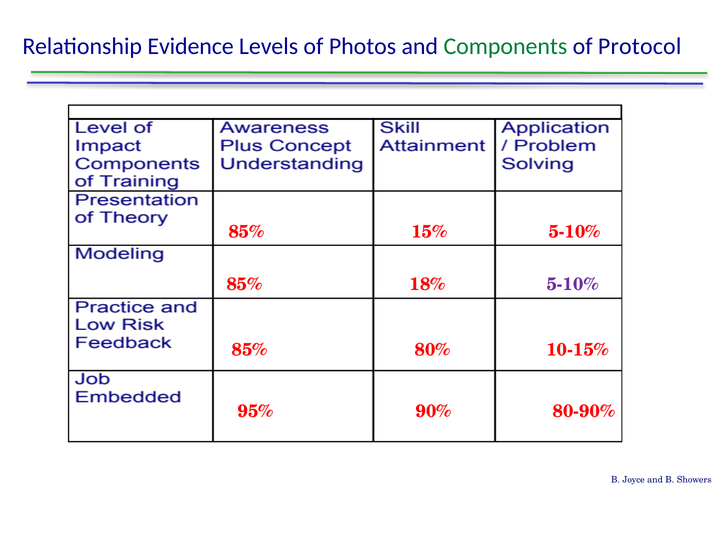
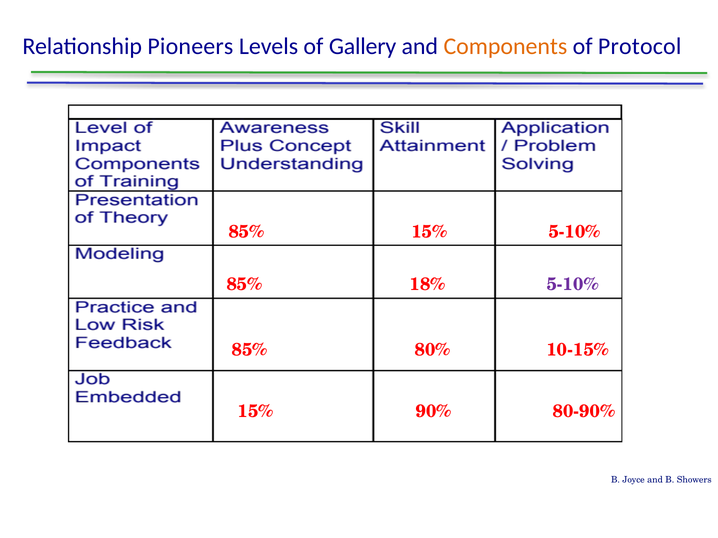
Evidence: Evidence -> Pioneers (190, 46)
Photos: Photos -> Gallery (363, 46)
Components colour: green -> orange (505, 46)
95%: 95% -> 15% (256, 412)
